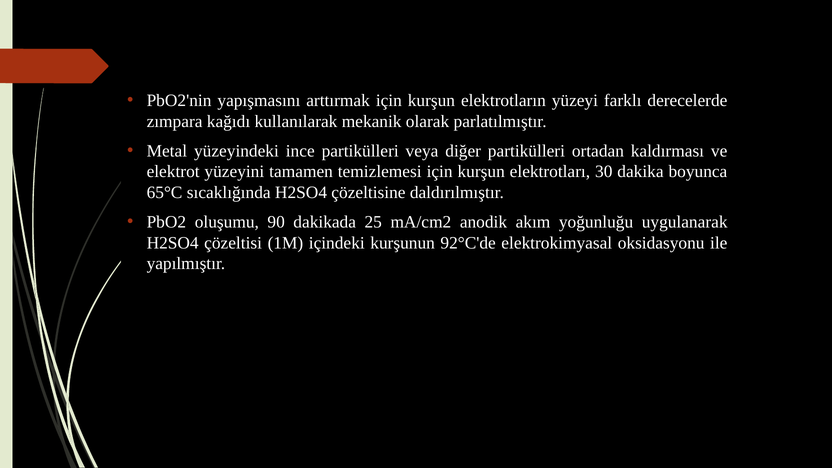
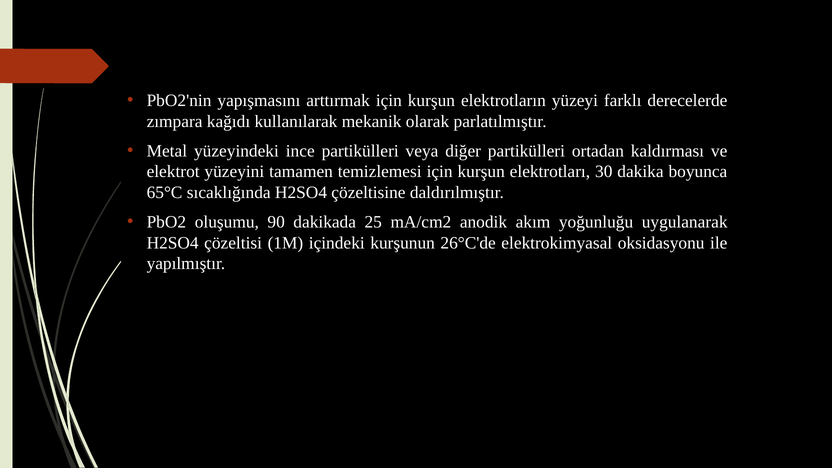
92°C'de: 92°C'de -> 26°C'de (468, 243)
